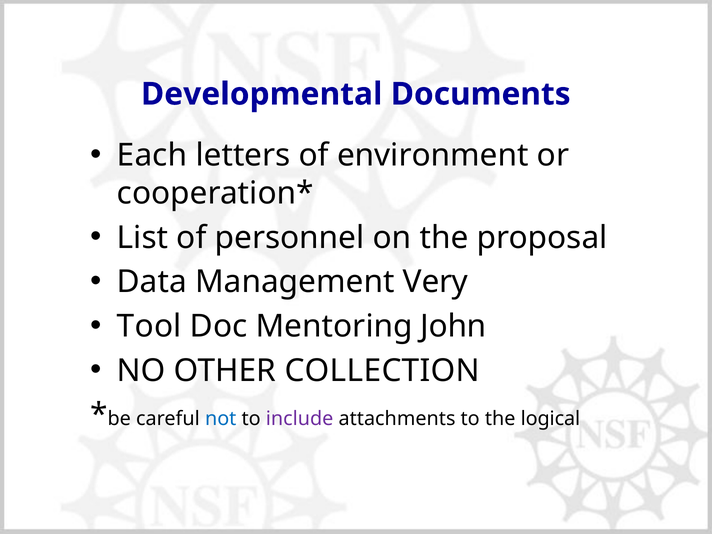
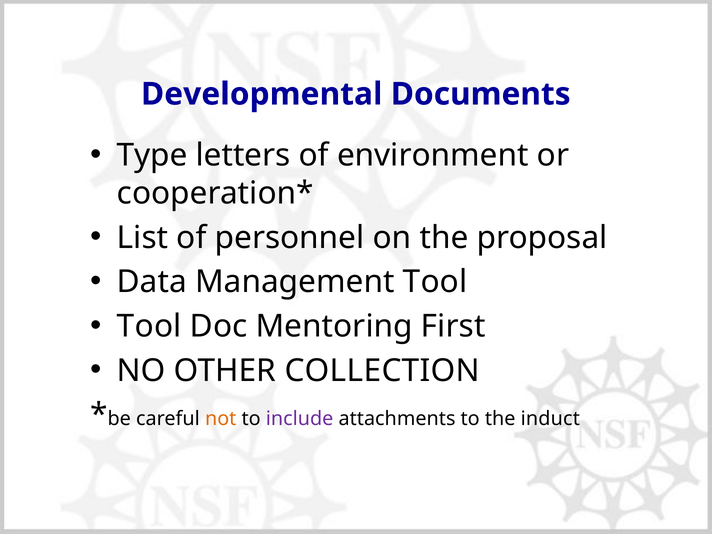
Each: Each -> Type (152, 155)
Management Very: Very -> Tool (435, 282)
John: John -> First (453, 326)
not colour: blue -> orange (221, 419)
logical: logical -> induct (550, 419)
